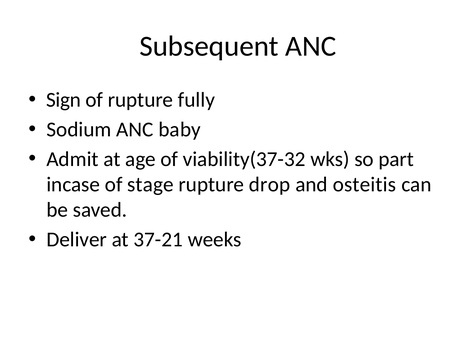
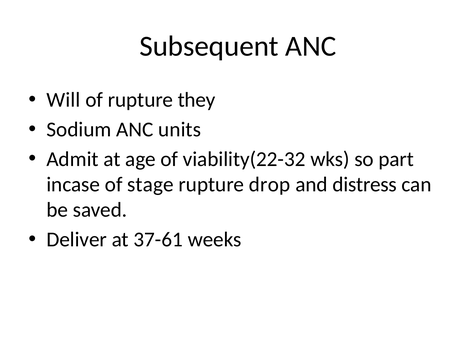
Sign: Sign -> Will (63, 100)
fully: fully -> they (197, 100)
baby: baby -> units (180, 129)
viability(37-32: viability(37-32 -> viability(22-32 (244, 159)
osteitis: osteitis -> distress (365, 185)
37-21: 37-21 -> 37-61 (158, 240)
